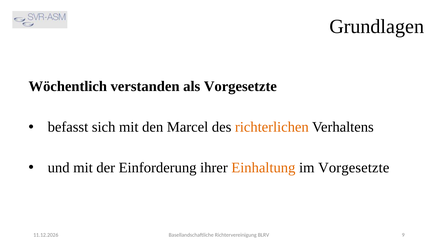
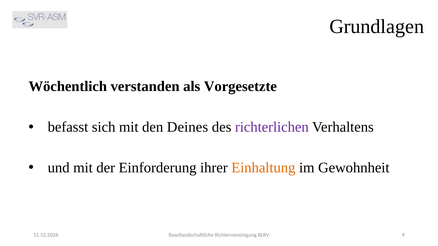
Marcel: Marcel -> Deines (188, 127)
richterlichen colour: orange -> purple (272, 127)
im Vorgesetzte: Vorgesetzte -> Gewohnheit (354, 168)
